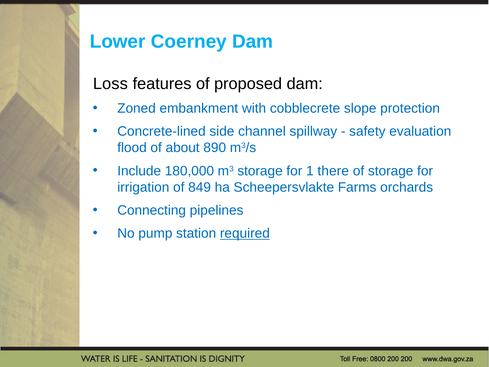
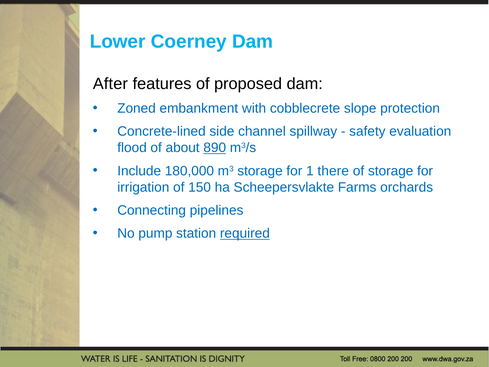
Loss: Loss -> After (110, 84)
890 underline: none -> present (215, 148)
849: 849 -> 150 (200, 187)
